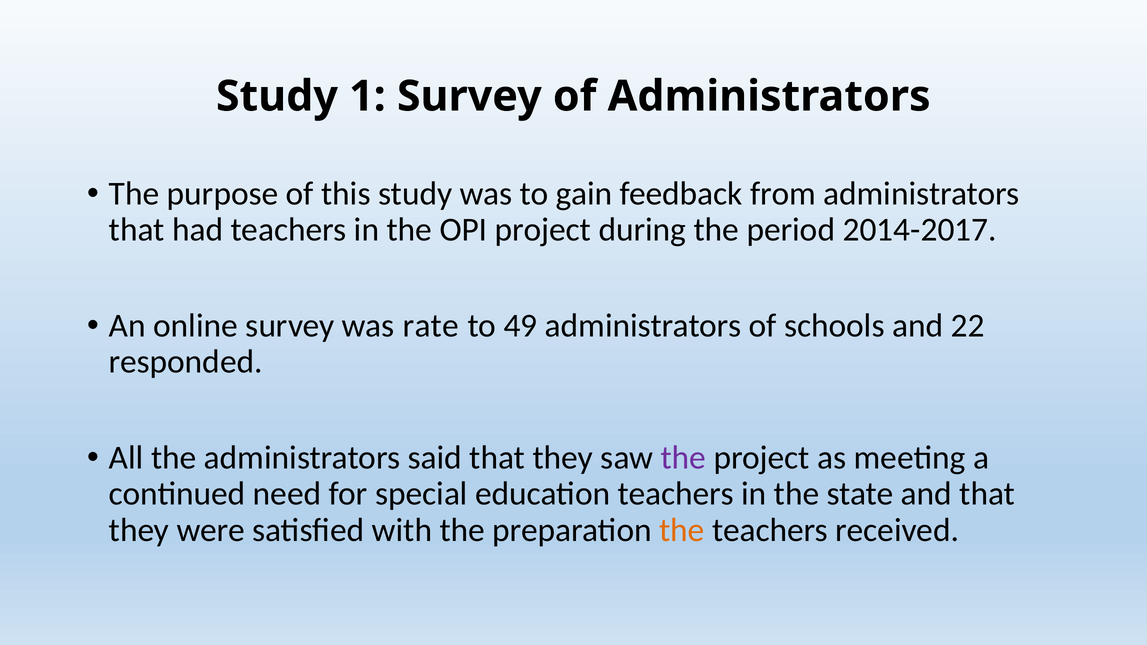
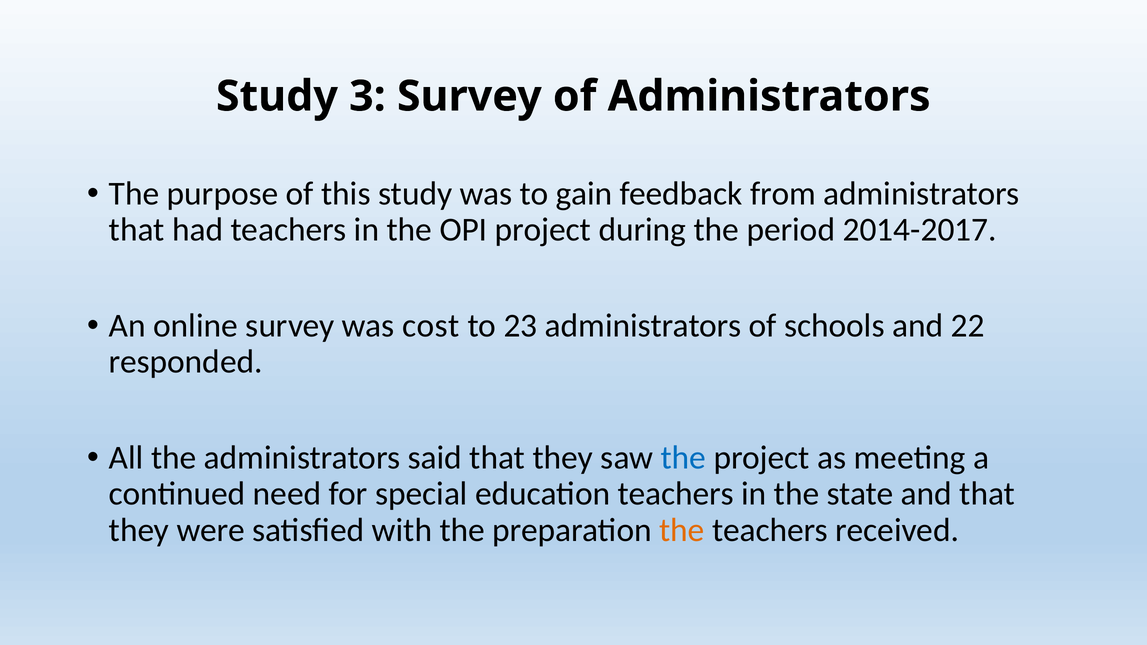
1: 1 -> 3 (367, 96)
rate: rate -> cost (431, 326)
49: 49 -> 23 (520, 326)
the colour: purple -> blue (683, 458)
